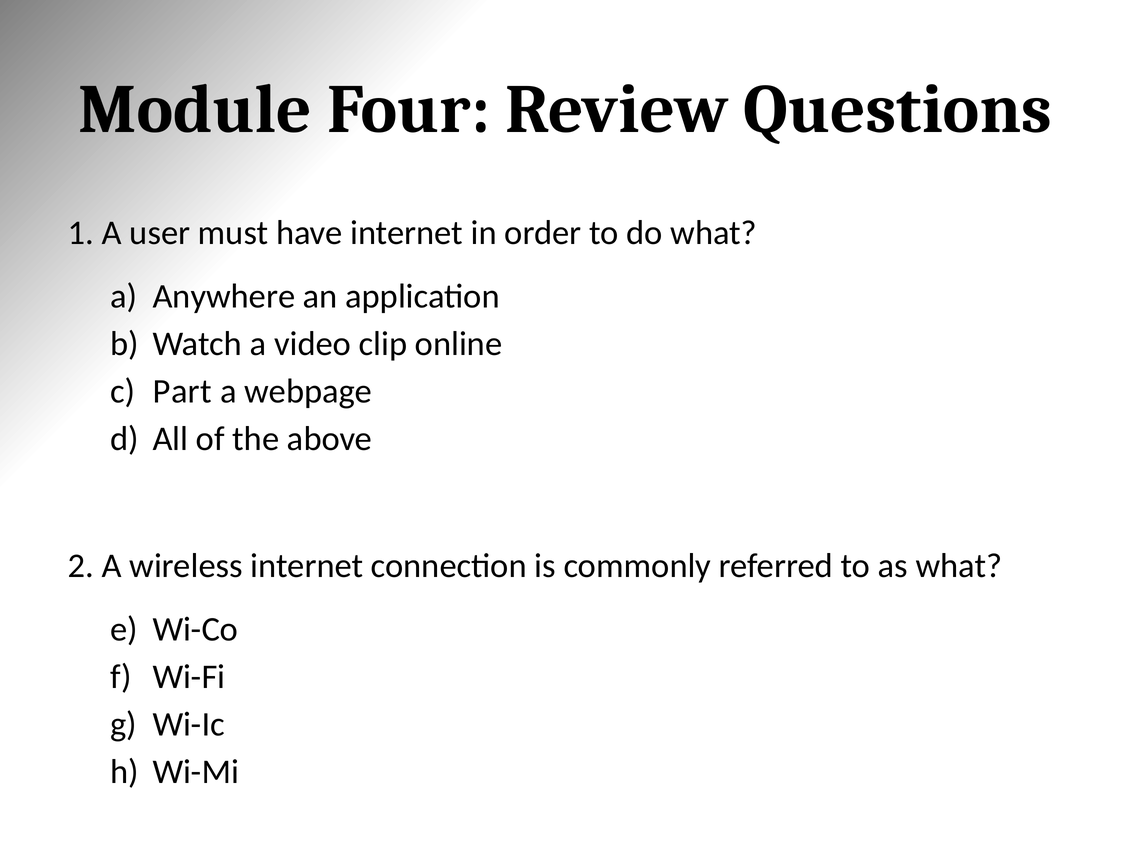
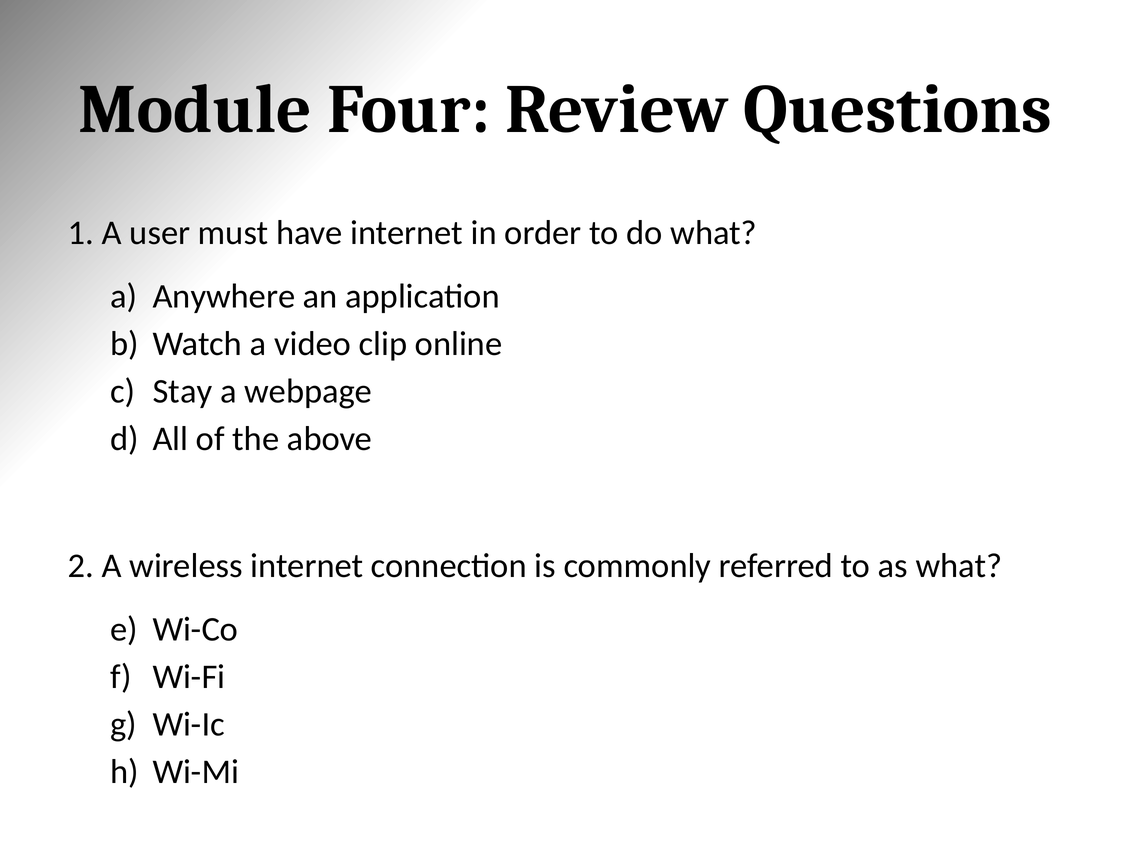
Part: Part -> Stay (182, 392)
